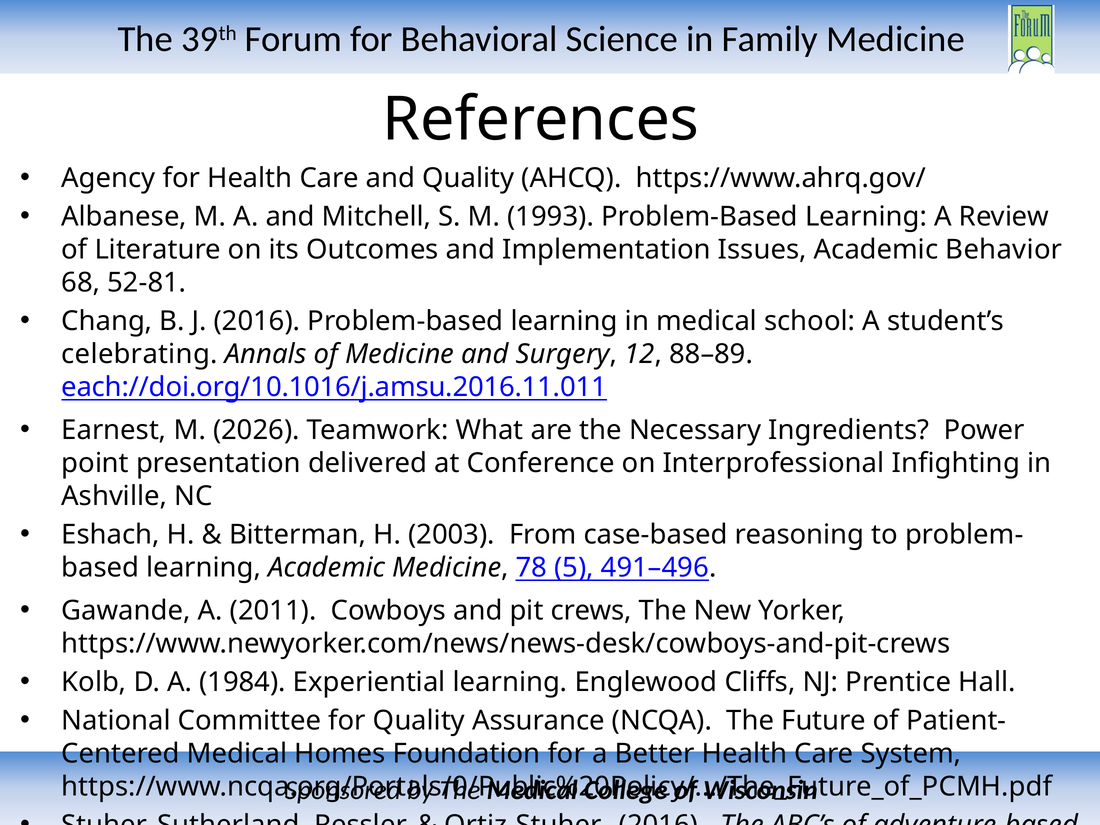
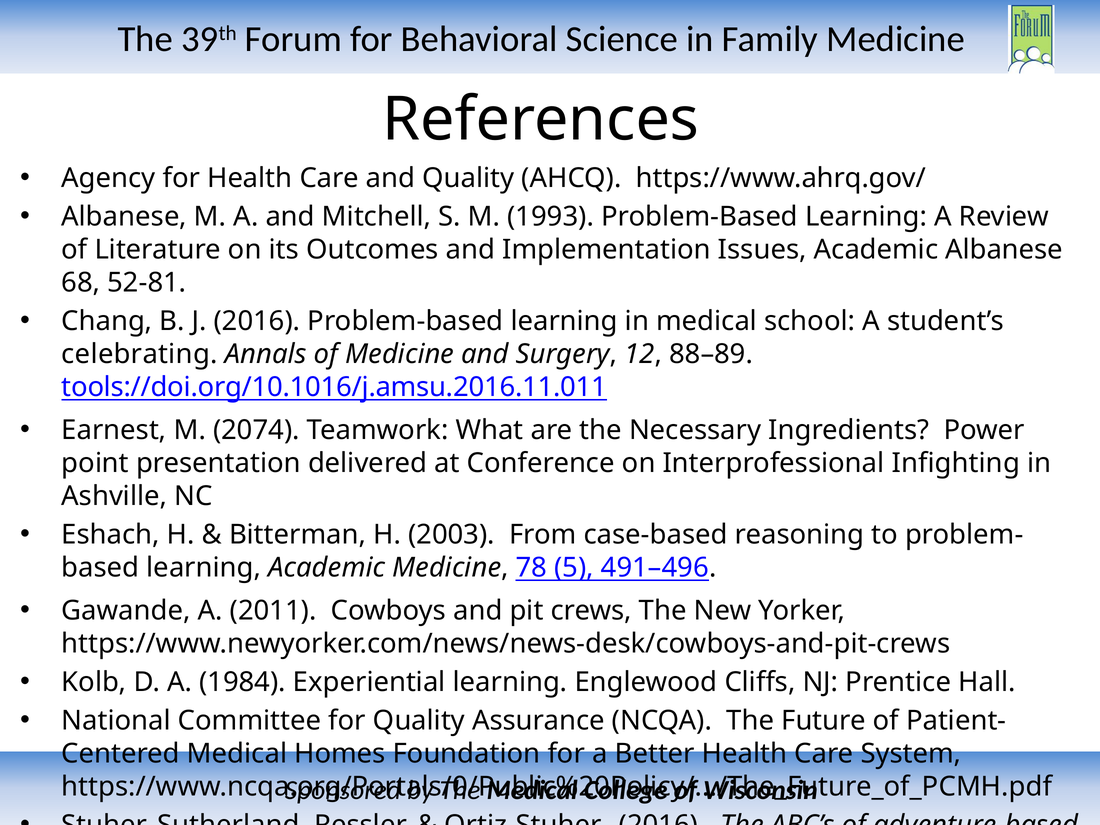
Academic Behavior: Behavior -> Albanese (1004, 250)
each://doi.org/10.1016/j.amsu.2016.11.011: each://doi.org/10.1016/j.amsu.2016.11.011 -> tools://doi.org/10.1016/j.amsu.2016.11.011 (334, 387)
2026: 2026 -> 2074 (256, 430)
